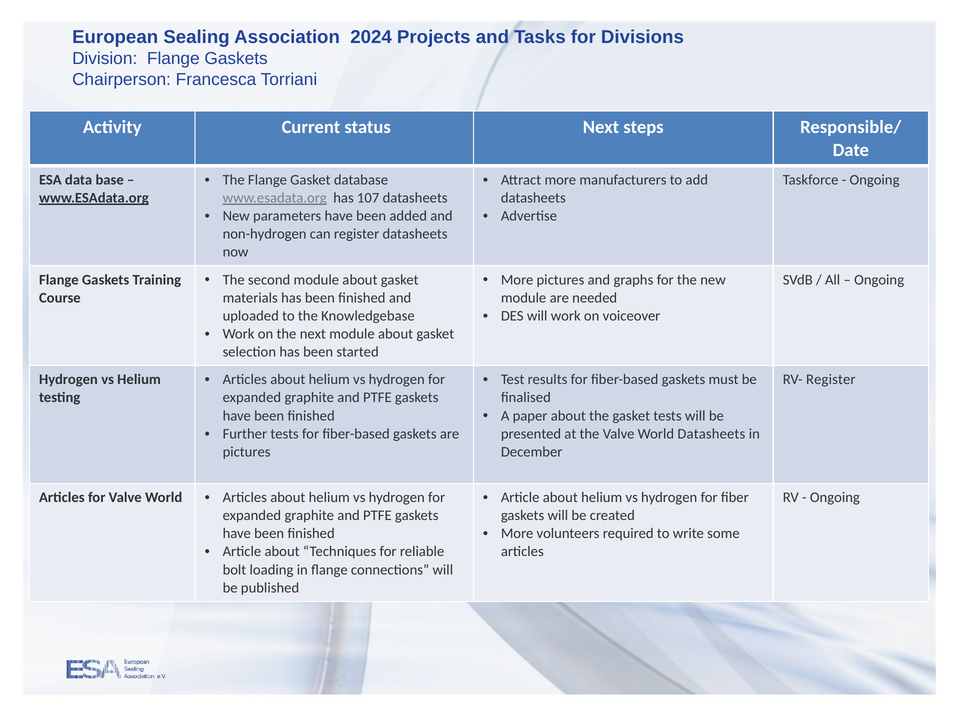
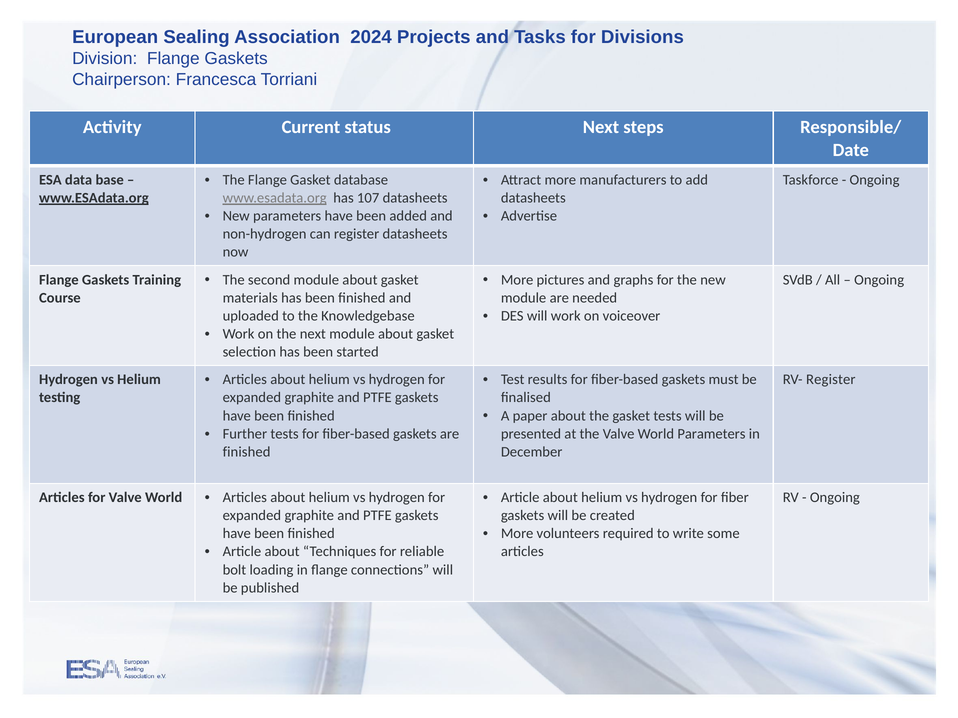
World Datasheets: Datasheets -> Parameters (711, 434)
pictures: pictures -> finished (247, 452)
